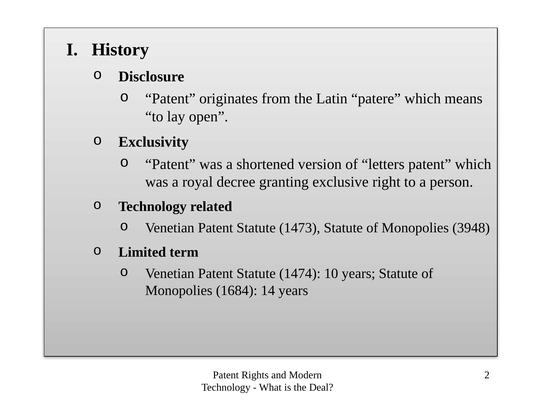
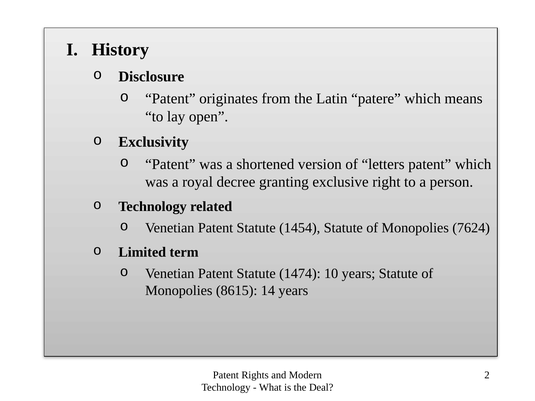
1473: 1473 -> 1454 (300, 228)
3948: 3948 -> 7624 (471, 228)
1684: 1684 -> 8615 (237, 291)
